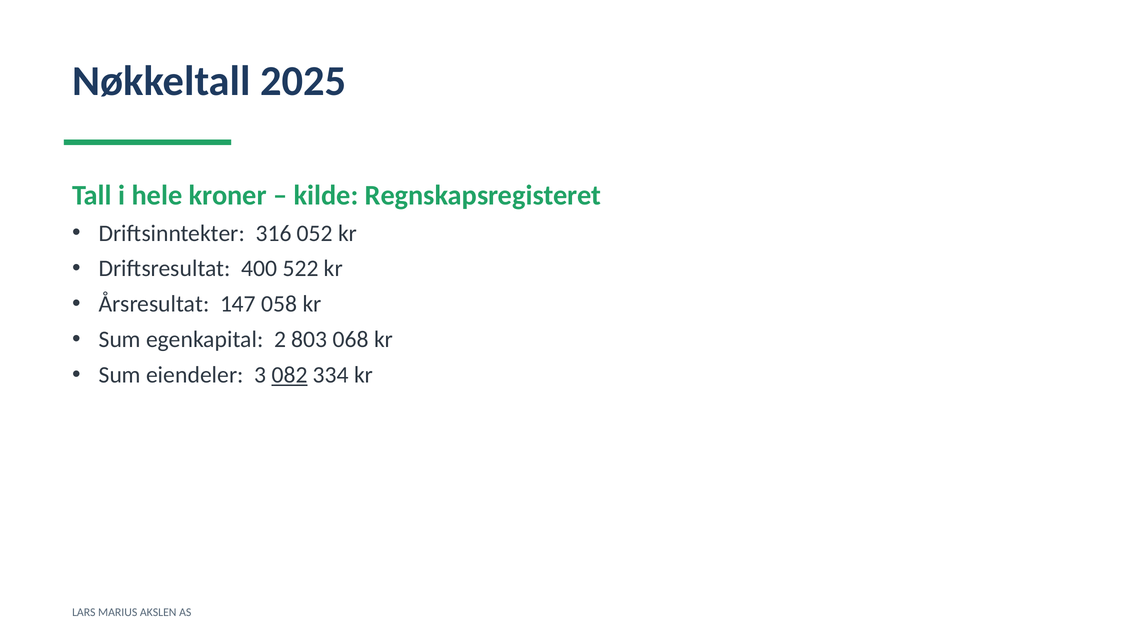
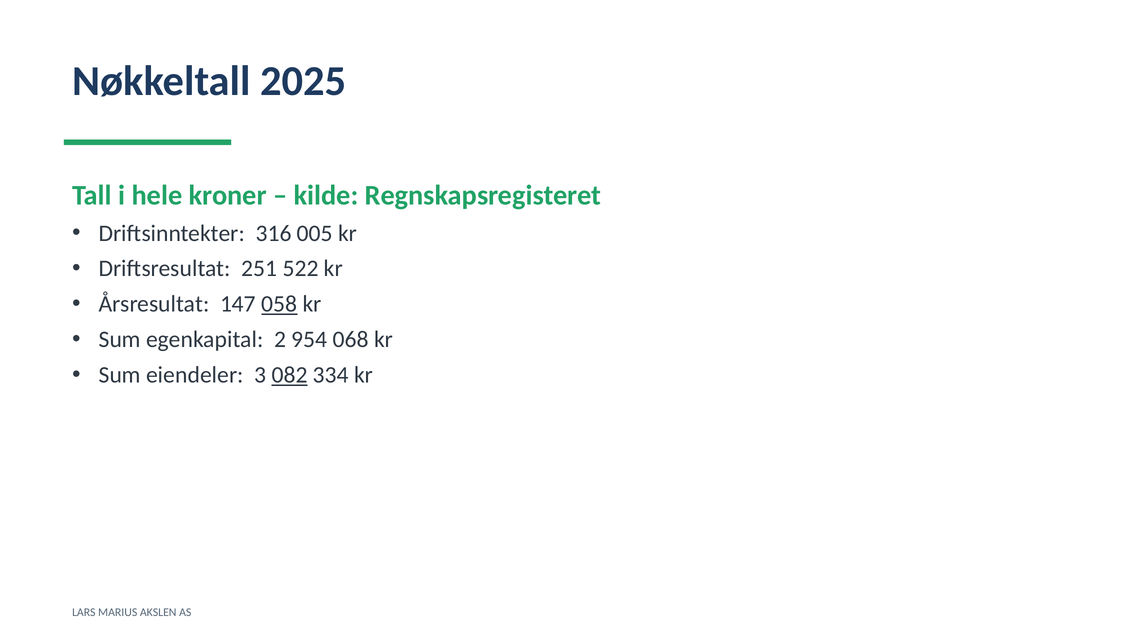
052: 052 -> 005 (315, 233)
400: 400 -> 251 (259, 269)
058 underline: none -> present (279, 304)
803: 803 -> 954 (309, 340)
